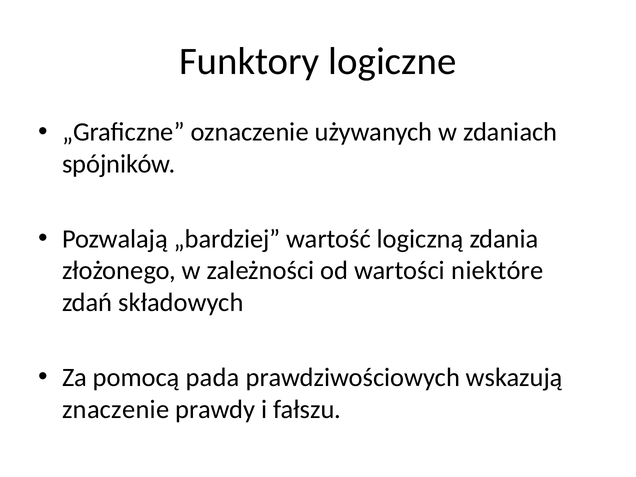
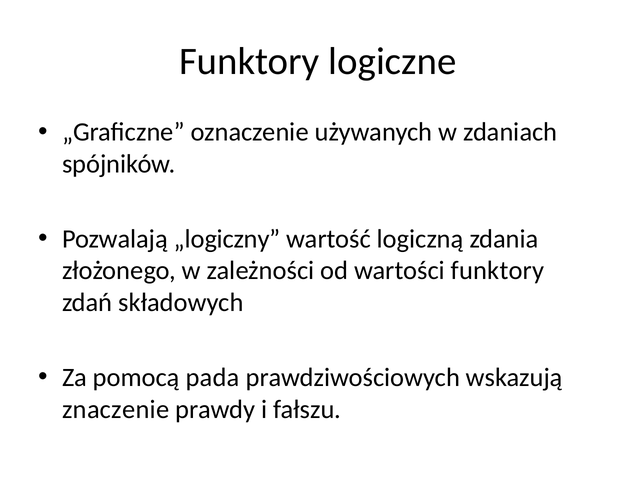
„bardziej: „bardziej -> „logiczny (227, 239)
wartości niektóre: niektóre -> funktory (498, 271)
